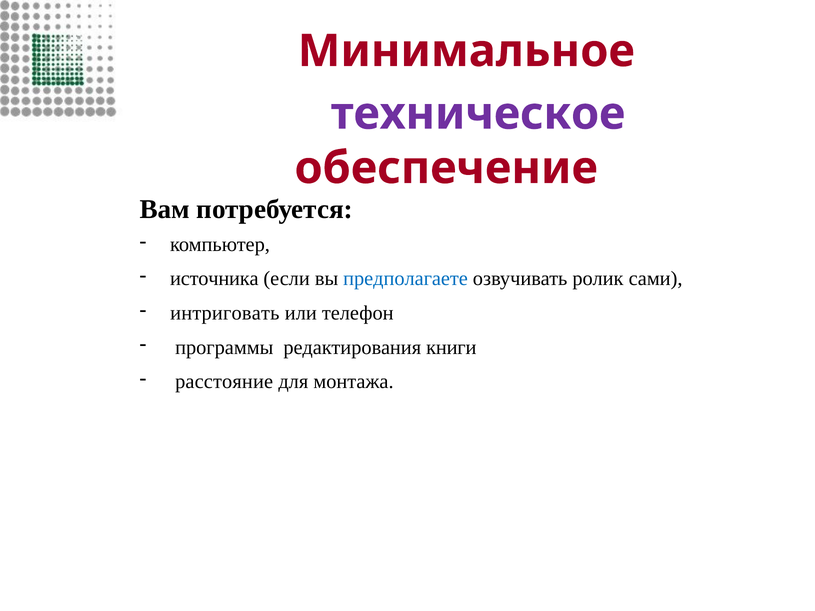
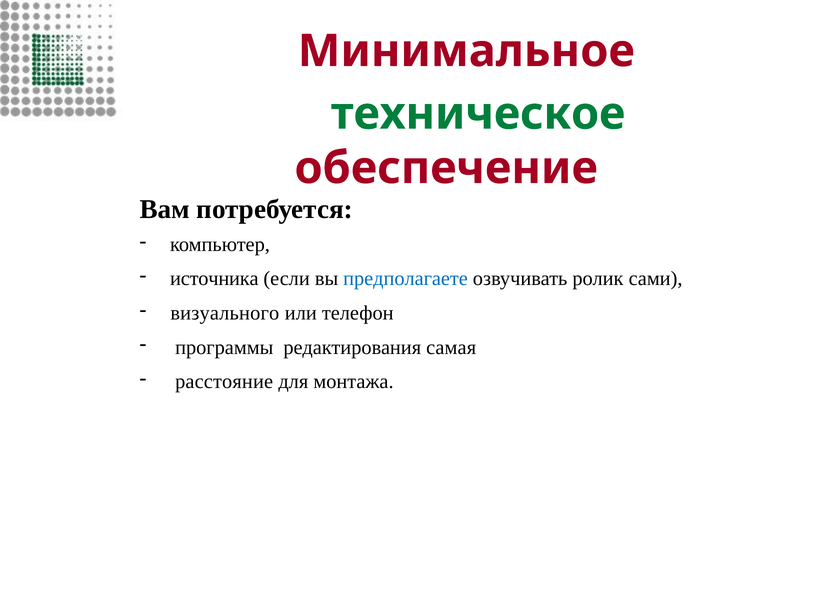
техническое colour: purple -> green (478, 114)
интриговать: интриговать -> визуального (225, 313)
книги: книги -> самая (451, 347)
